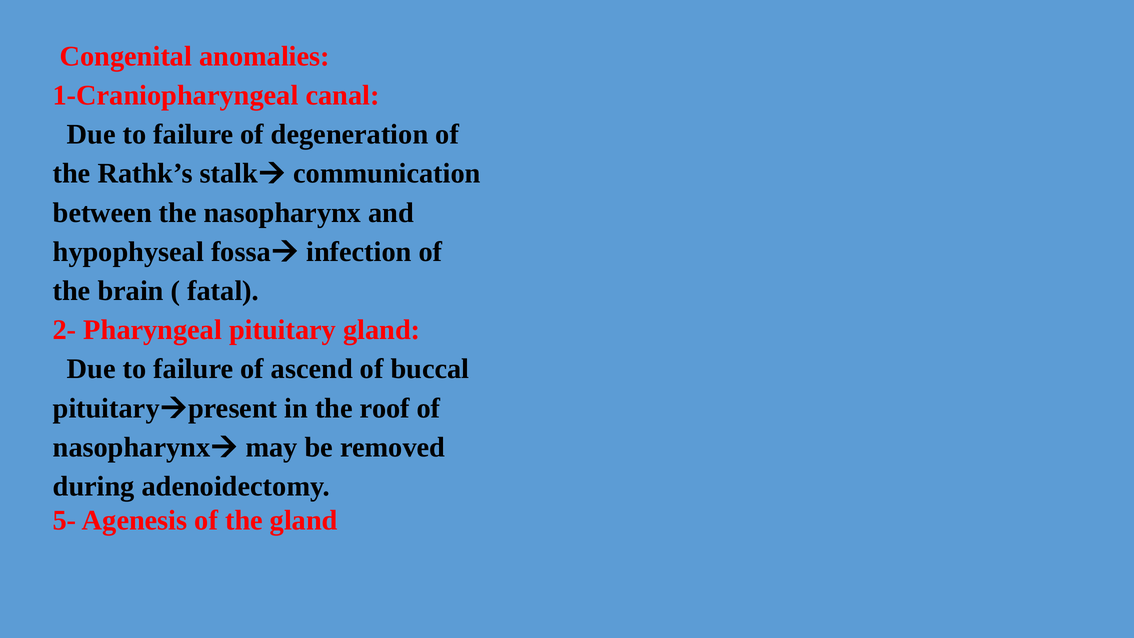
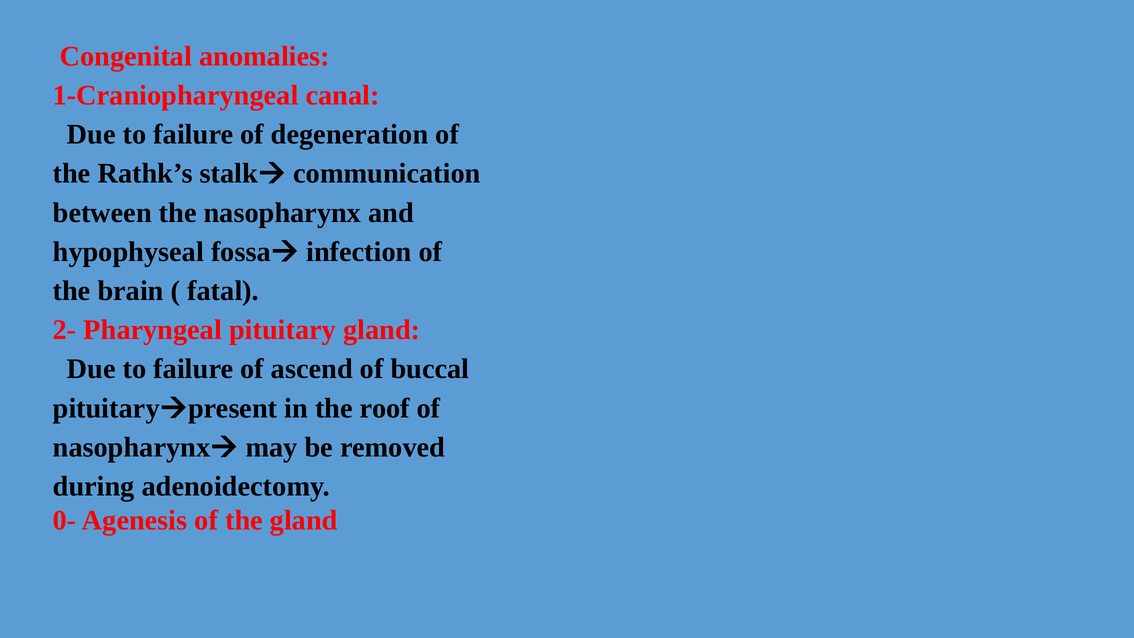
5-: 5- -> 0- (65, 520)
